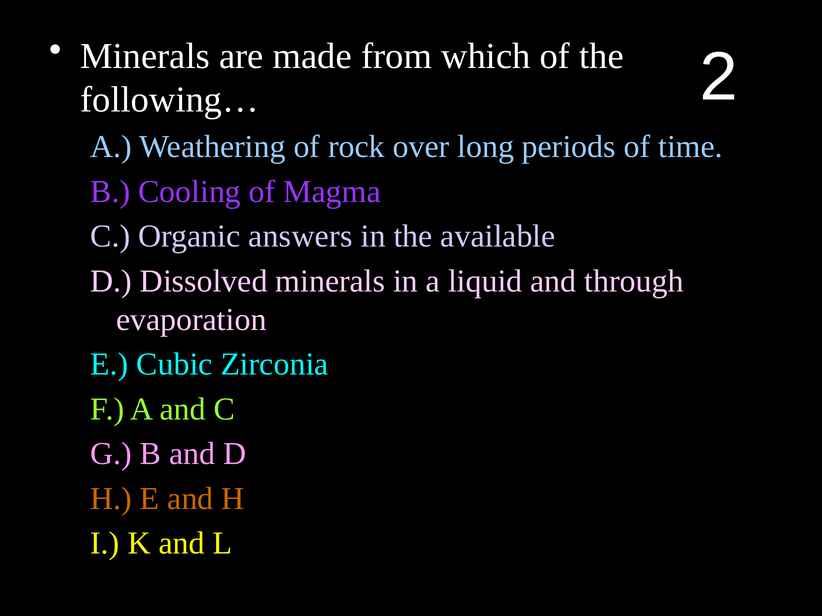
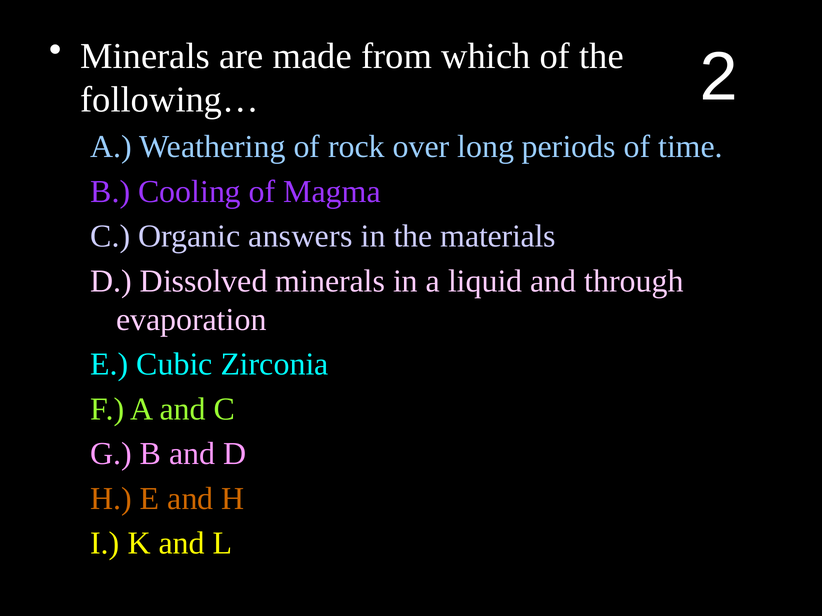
available: available -> materials (498, 237)
